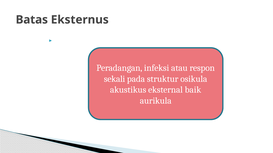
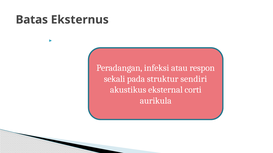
osikula: osikula -> sendiri (194, 79)
baik: baik -> corti (193, 90)
